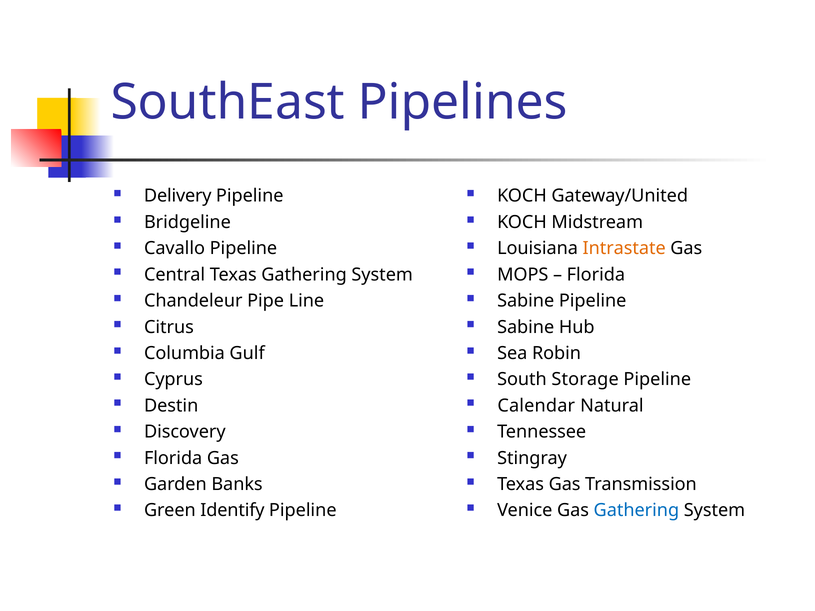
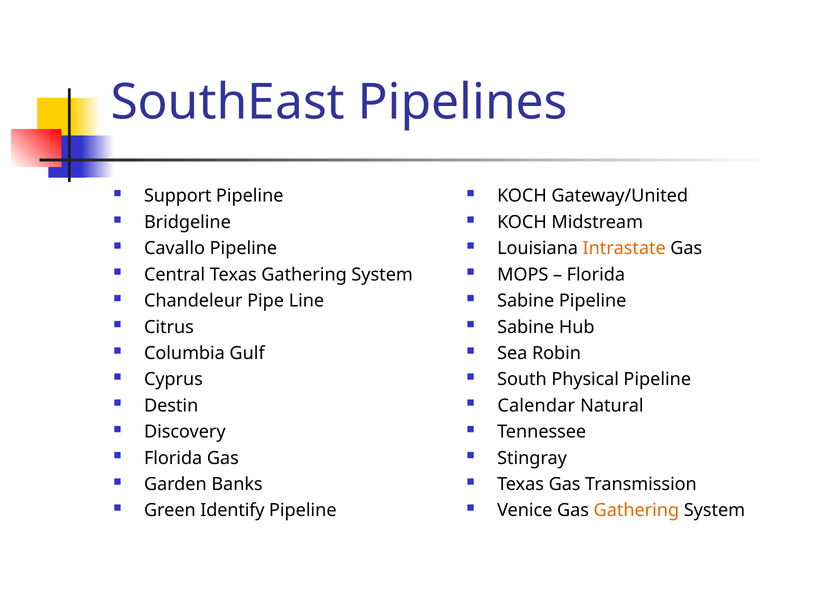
Delivery: Delivery -> Support (178, 196)
Storage: Storage -> Physical (585, 380)
Gathering colour: blue -> orange (636, 511)
